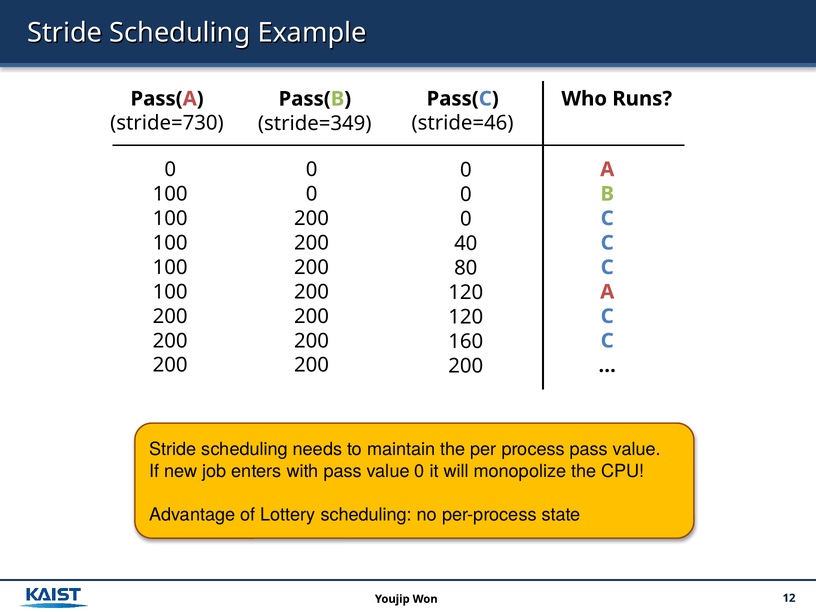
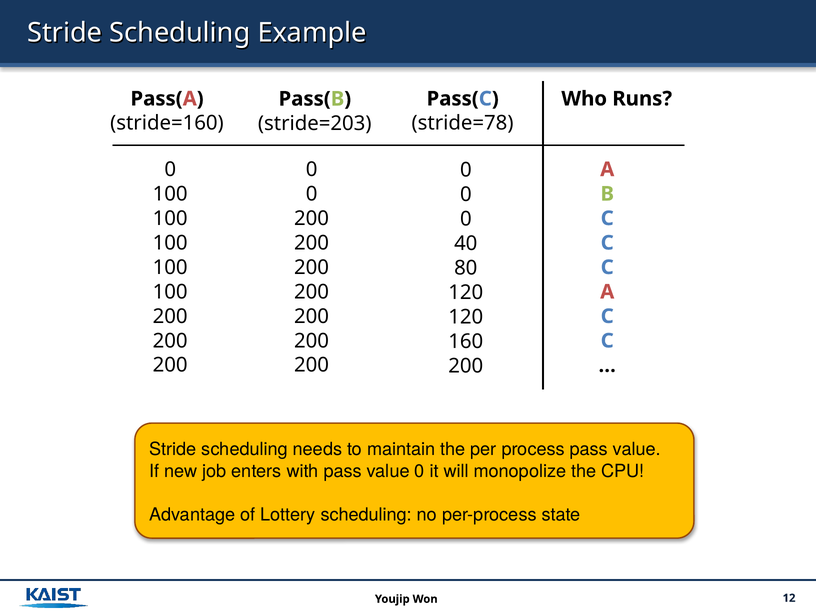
stride=730: stride=730 -> stride=160 (167, 123)
stride=46: stride=46 -> stride=78 (463, 123)
stride=349: stride=349 -> stride=203 (315, 123)
